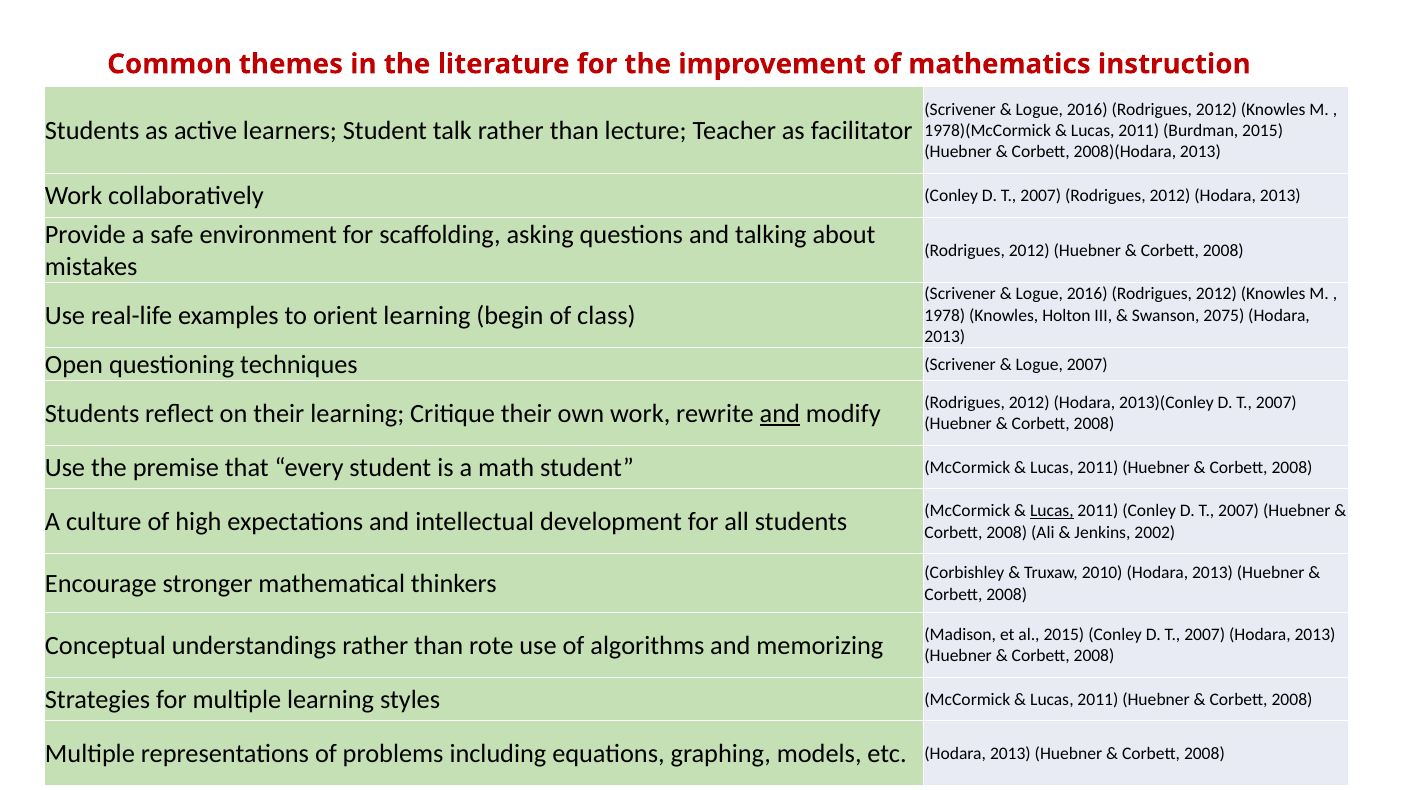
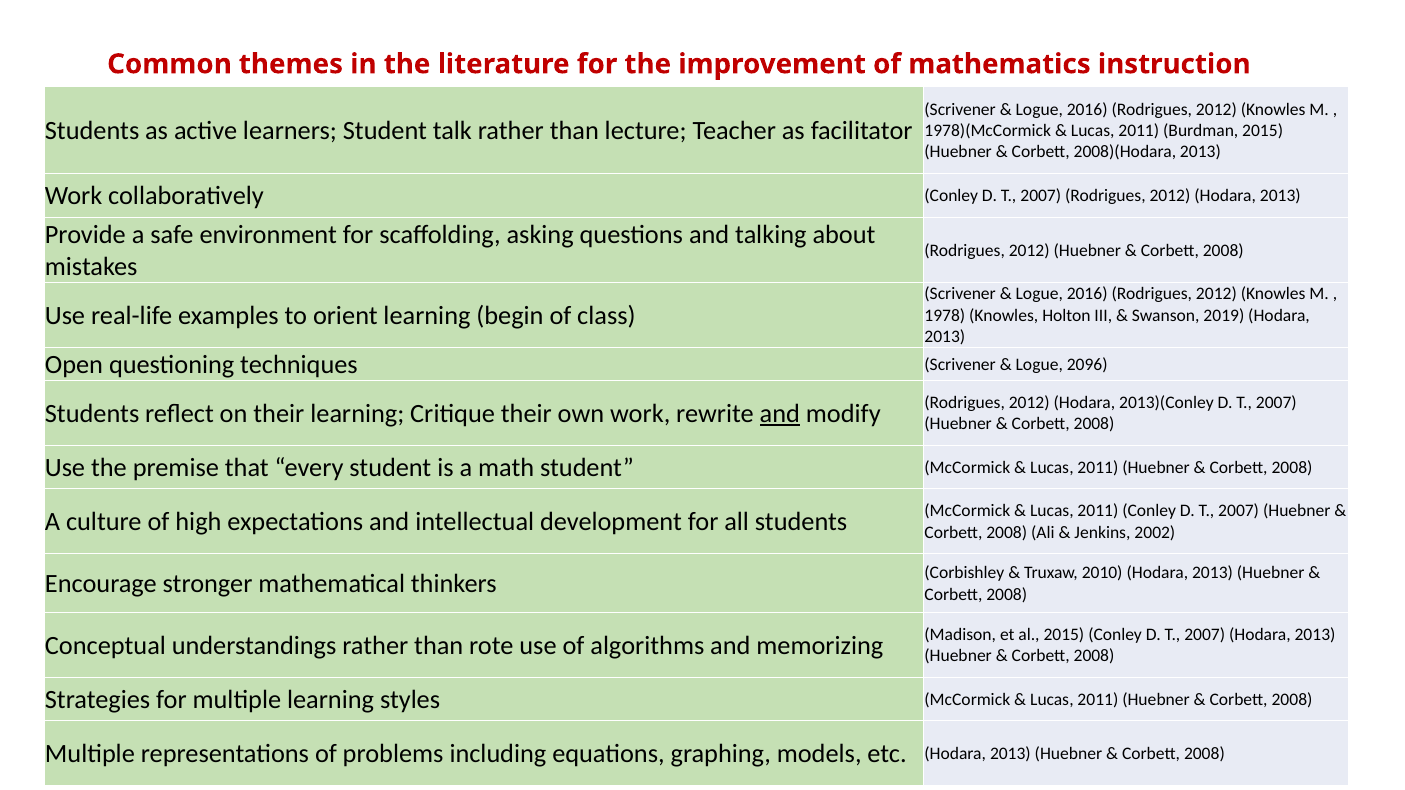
2075: 2075 -> 2019 (1224, 316)
Logue 2007: 2007 -> 2096 (1087, 365)
Lucas underline: present -> none (1052, 511)
